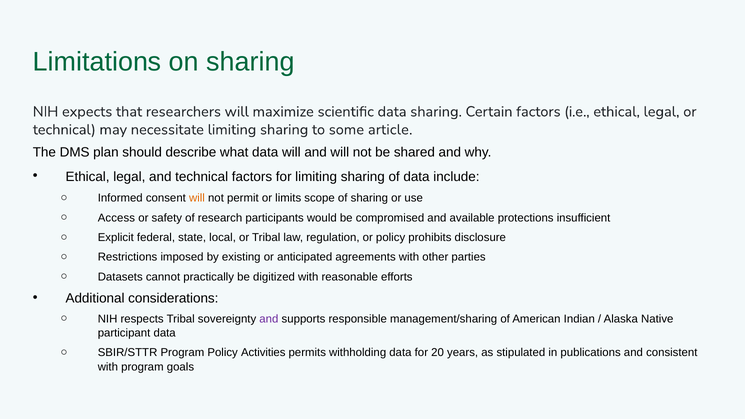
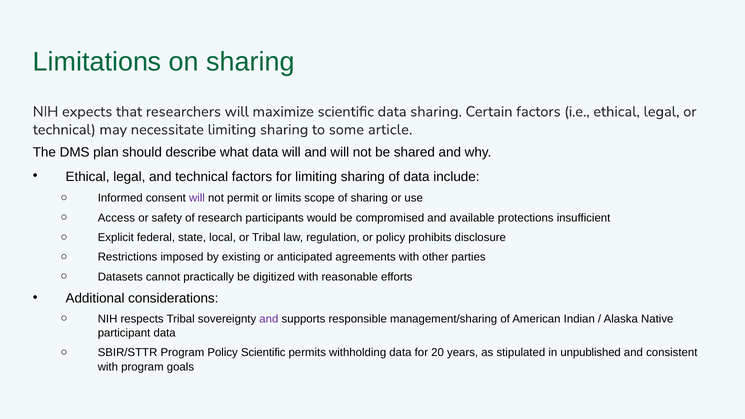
will colour: orange -> purple (197, 198)
Policy Activities: Activities -> Scientific (263, 353)
publications: publications -> unpublished (591, 353)
